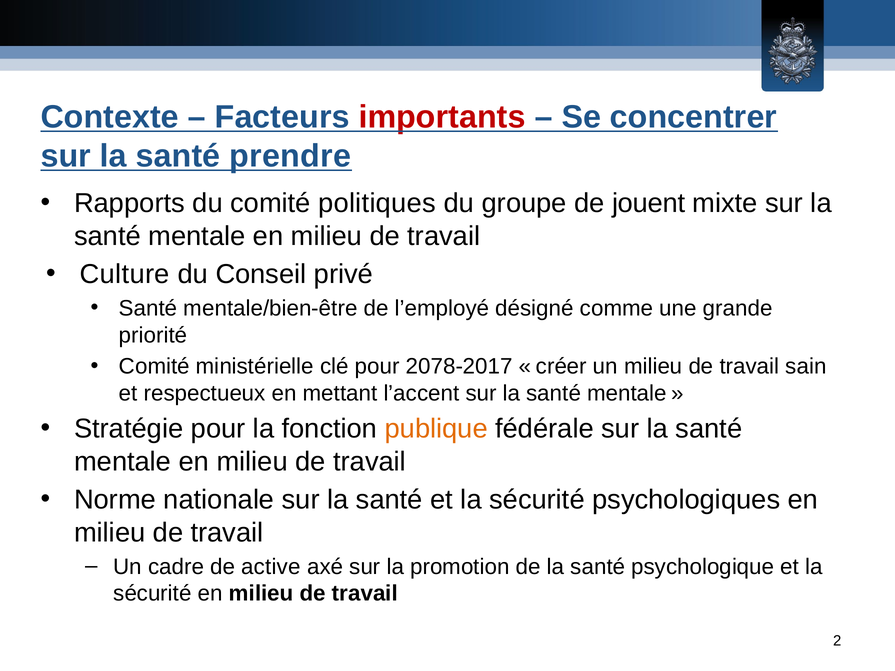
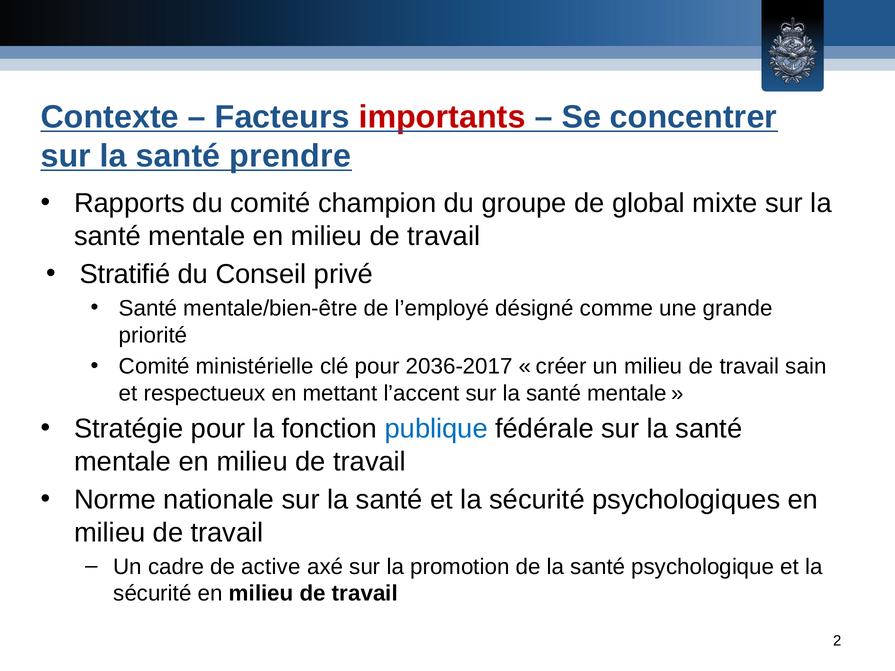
politiques: politiques -> champion (377, 203)
jouent: jouent -> global (648, 203)
Culture: Culture -> Stratifié (125, 274)
2078-2017: 2078-2017 -> 2036-2017 (459, 367)
publique colour: orange -> blue (436, 429)
